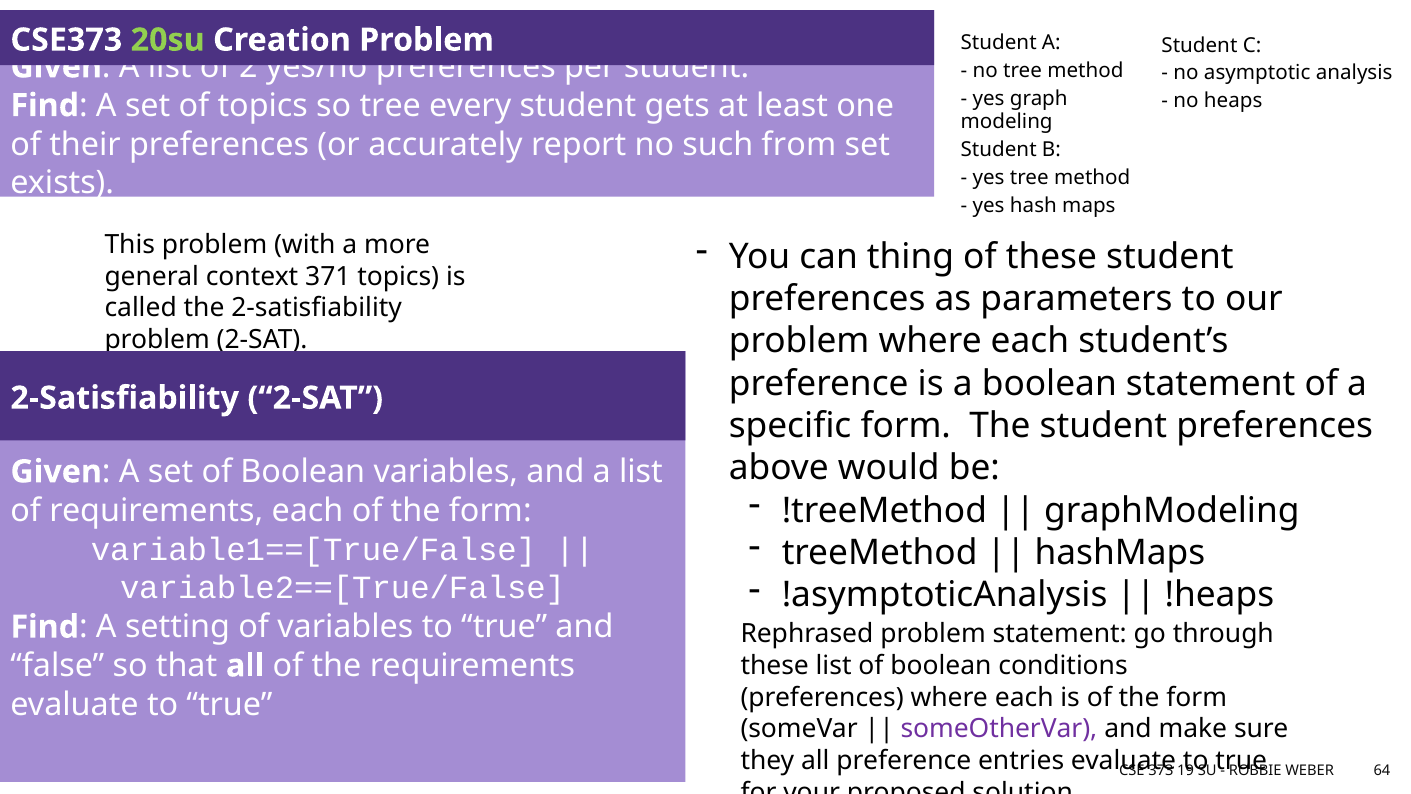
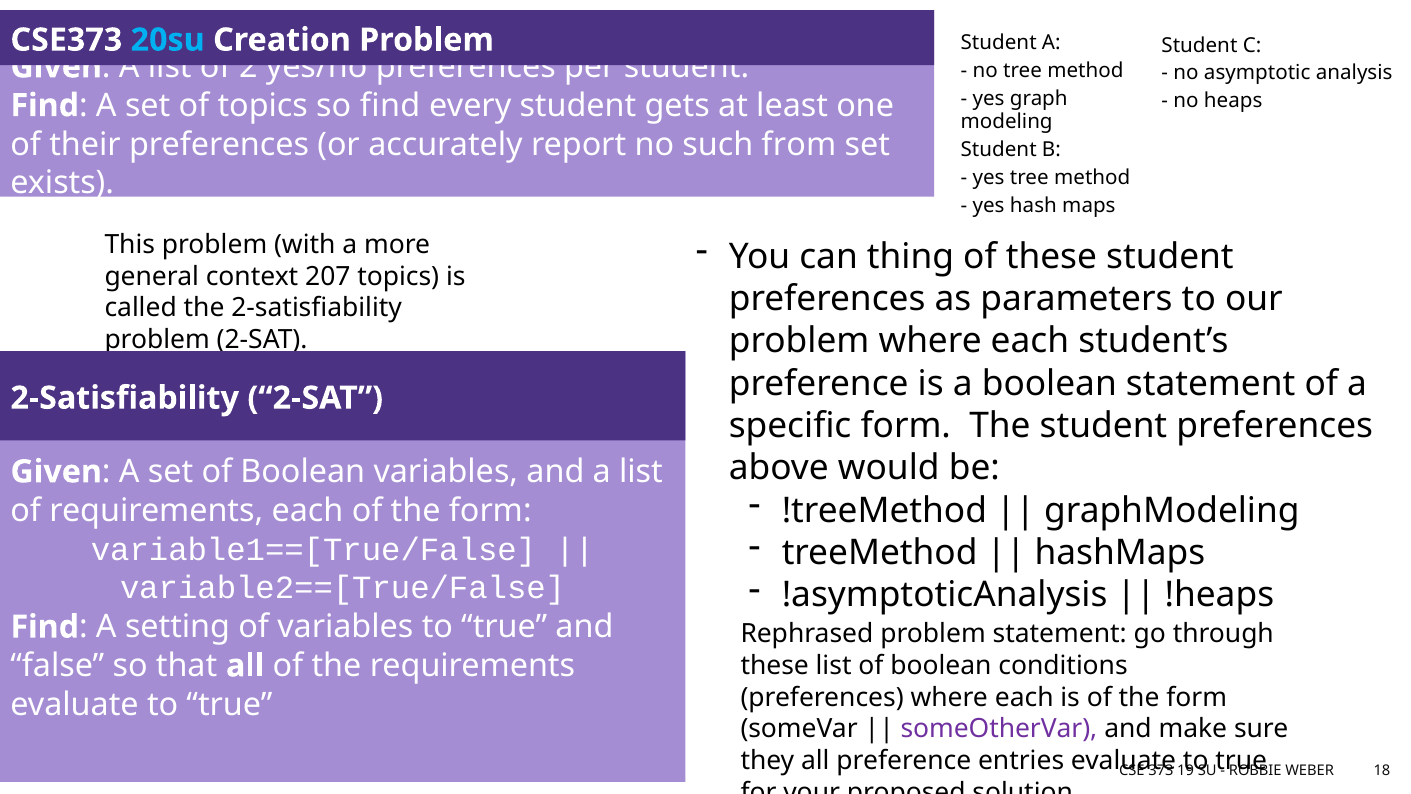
20su colour: light green -> light blue (168, 40)
so tree: tree -> find (390, 106)
371: 371 -> 207 (328, 276)
64: 64 -> 18 (1382, 770)
